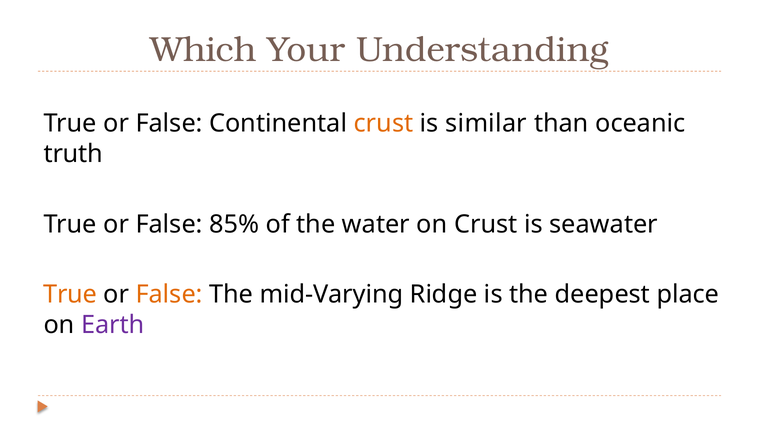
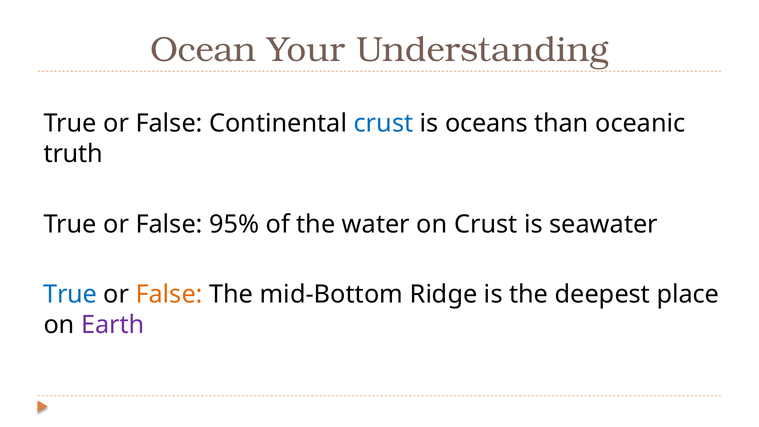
Which: Which -> Ocean (203, 50)
crust colour: orange -> blue (384, 124)
similar: similar -> oceans (486, 124)
85%: 85% -> 95% (234, 224)
True colour: orange -> blue (70, 295)
mid-Varying: mid-Varying -> mid-Bottom (331, 295)
